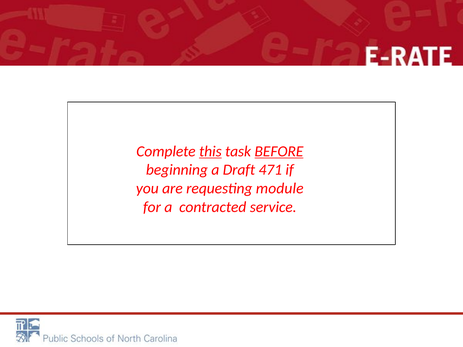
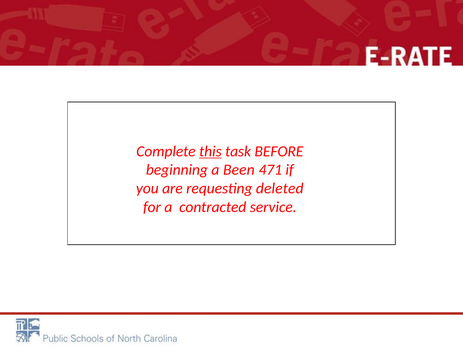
BEFORE underline: present -> none (279, 152)
Draft: Draft -> Been (239, 170)
module: module -> deleted (280, 189)
